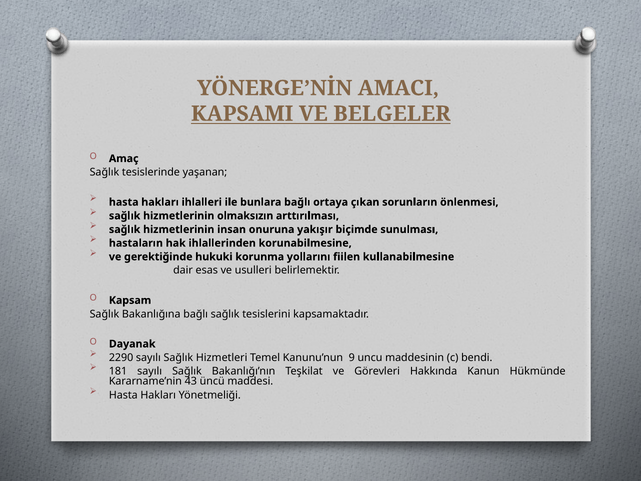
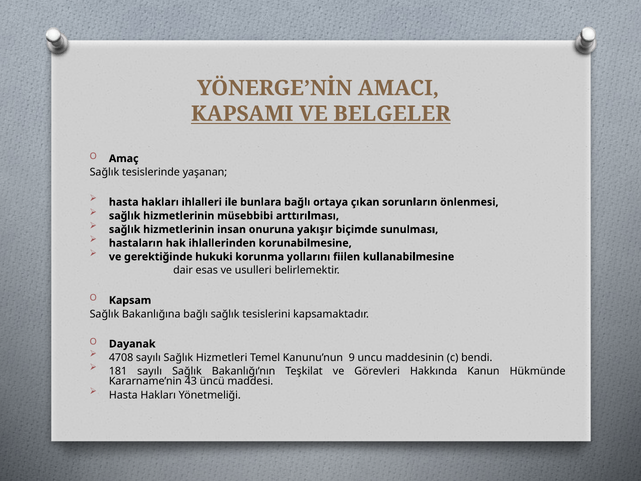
olmaksızın: olmaksızın -> müsebbibi (245, 216)
2290: 2290 -> 4708 (121, 357)
